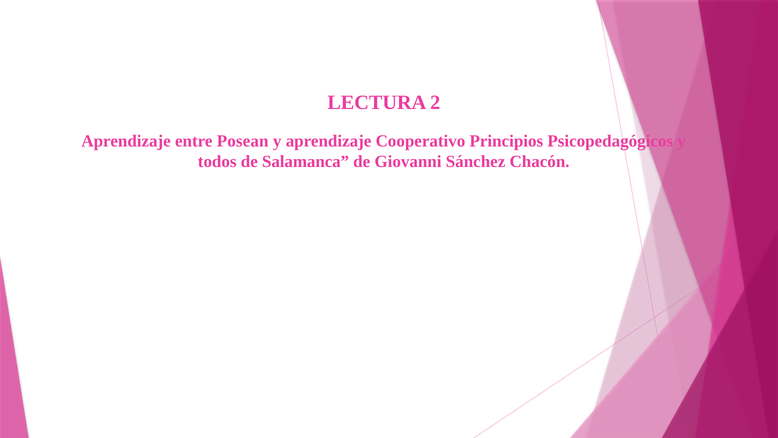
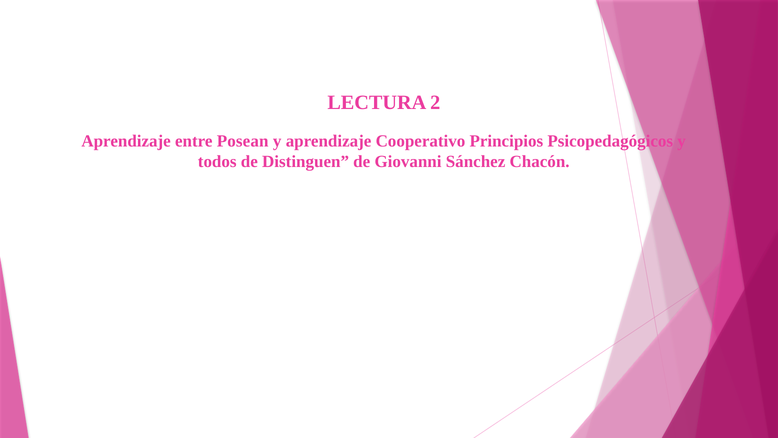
Salamanca: Salamanca -> Distinguen (306, 161)
